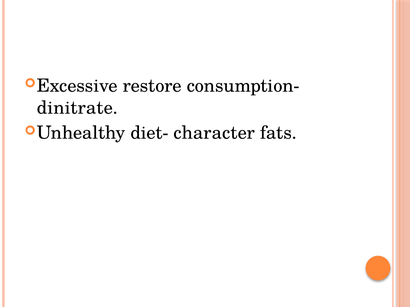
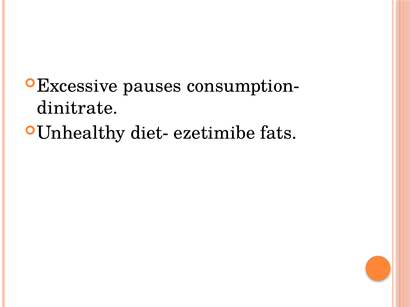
restore: restore -> pauses (152, 86)
character: character -> ezetimibe (214, 133)
